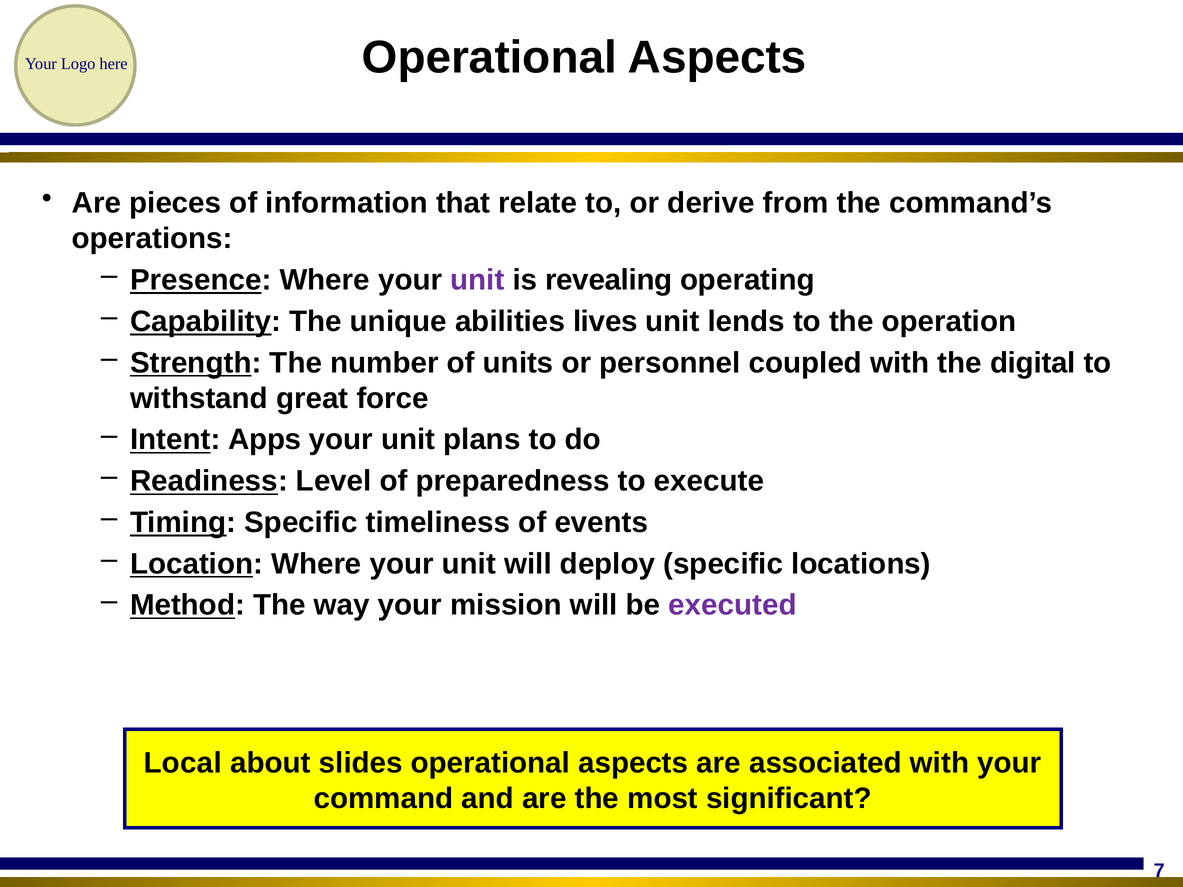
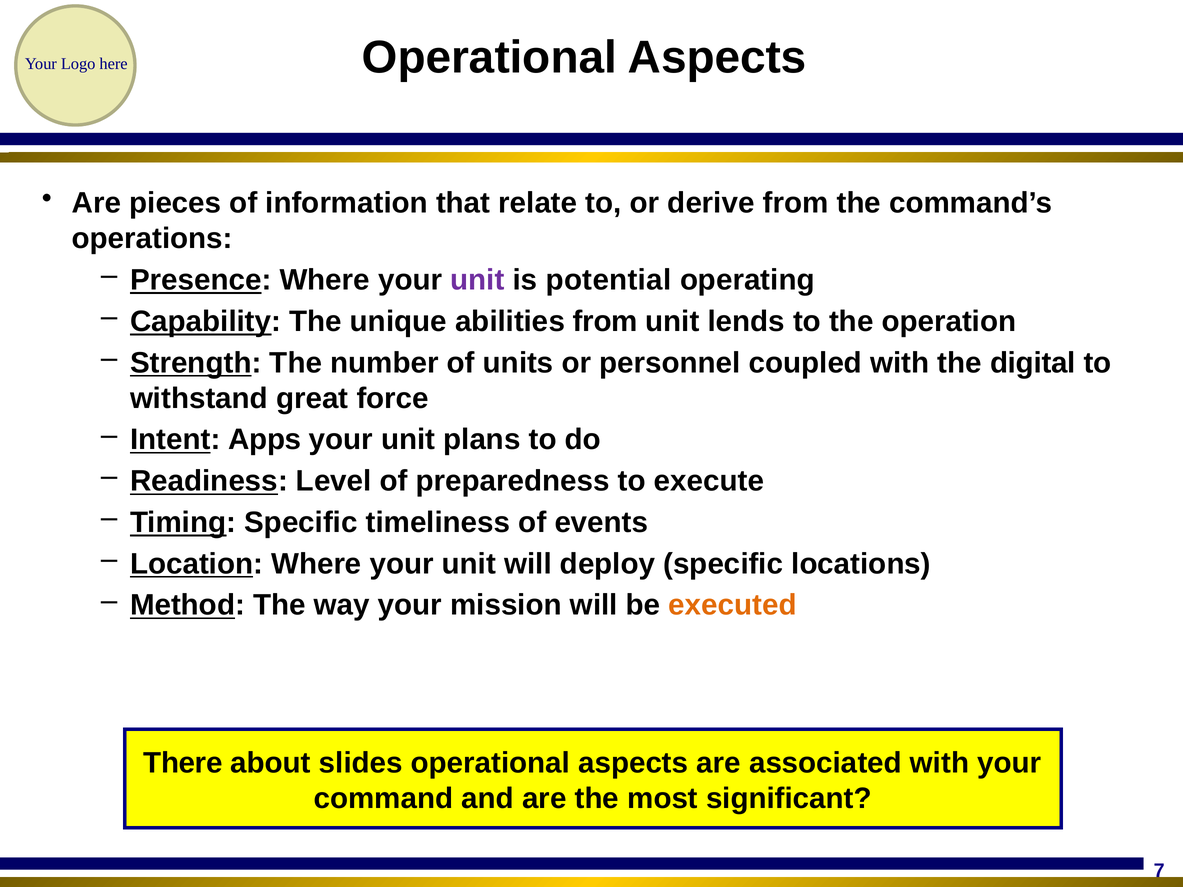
revealing: revealing -> potential (608, 280)
abilities lives: lives -> from (605, 321)
executed colour: purple -> orange (733, 605)
Local: Local -> There (183, 763)
